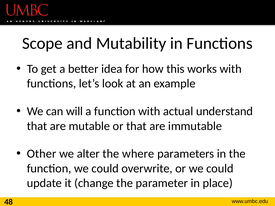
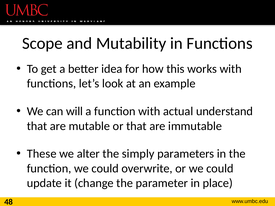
Other: Other -> These (42, 154)
where: where -> simply (138, 154)
